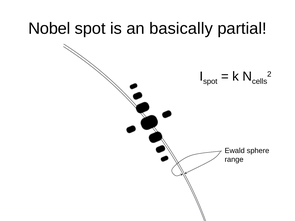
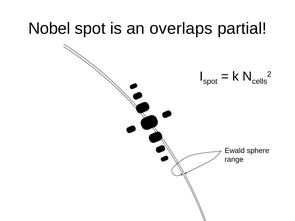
basically: basically -> overlaps (181, 28)
